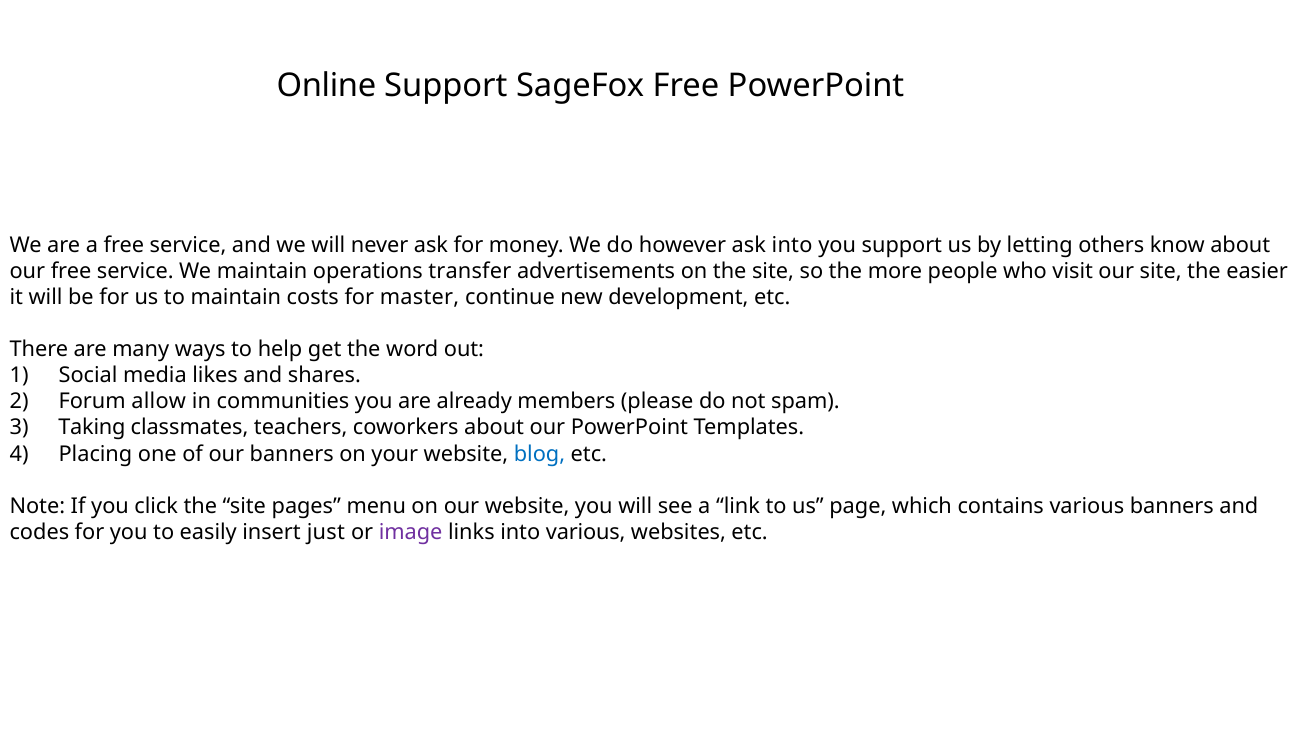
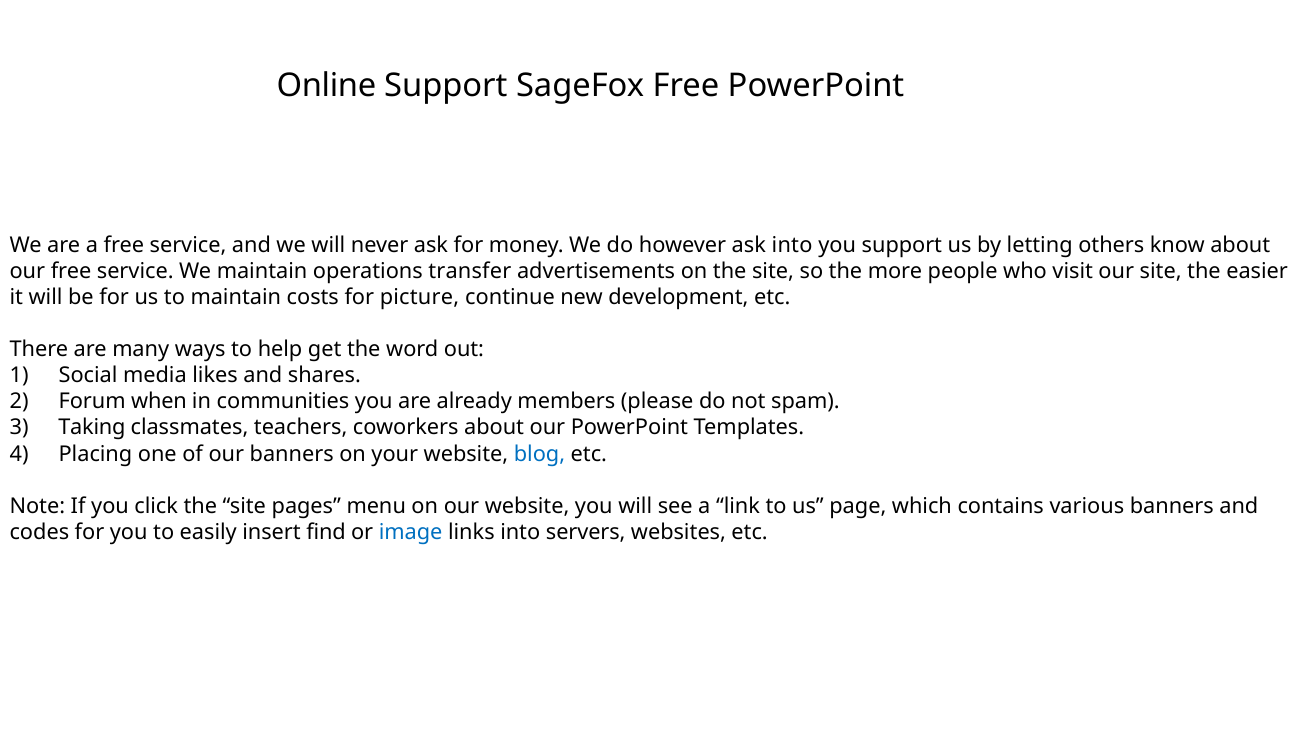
master: master -> picture (420, 297)
allow: allow -> when (159, 402)
just: just -> find (326, 532)
image colour: purple -> blue (411, 532)
into various: various -> servers (586, 532)
